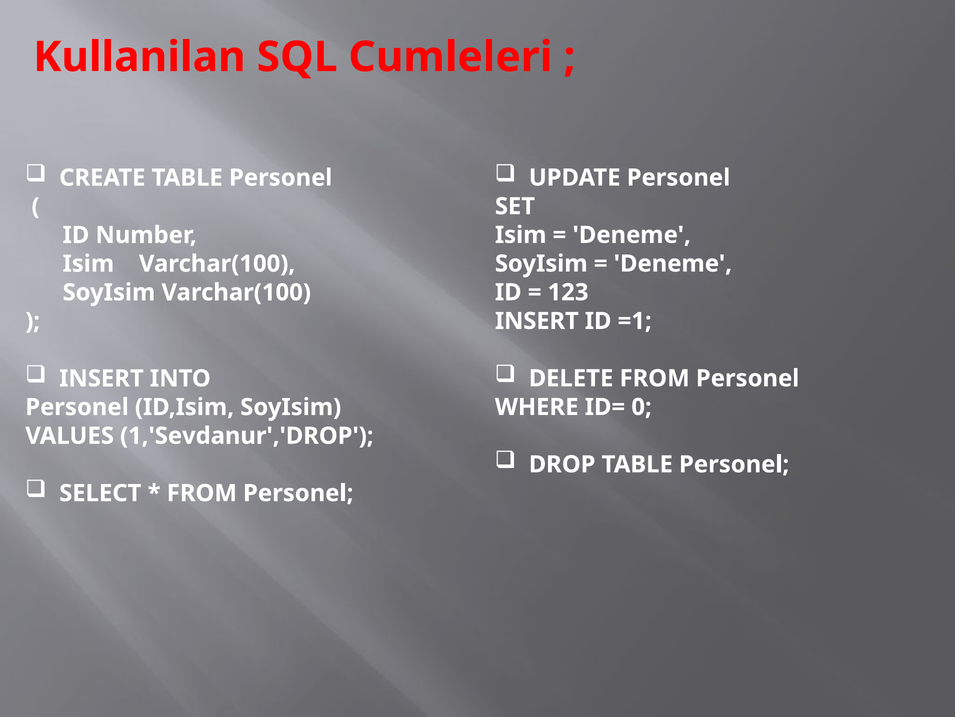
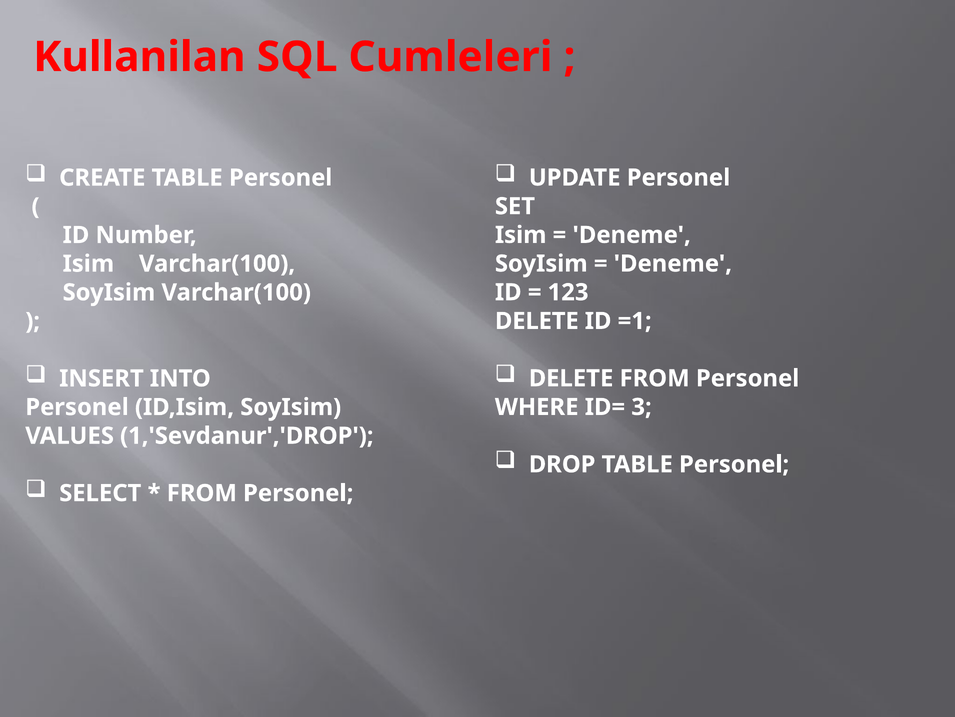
INSERT: INSERT -> DELETE (537, 321)
0: 0 -> 3 (642, 407)
